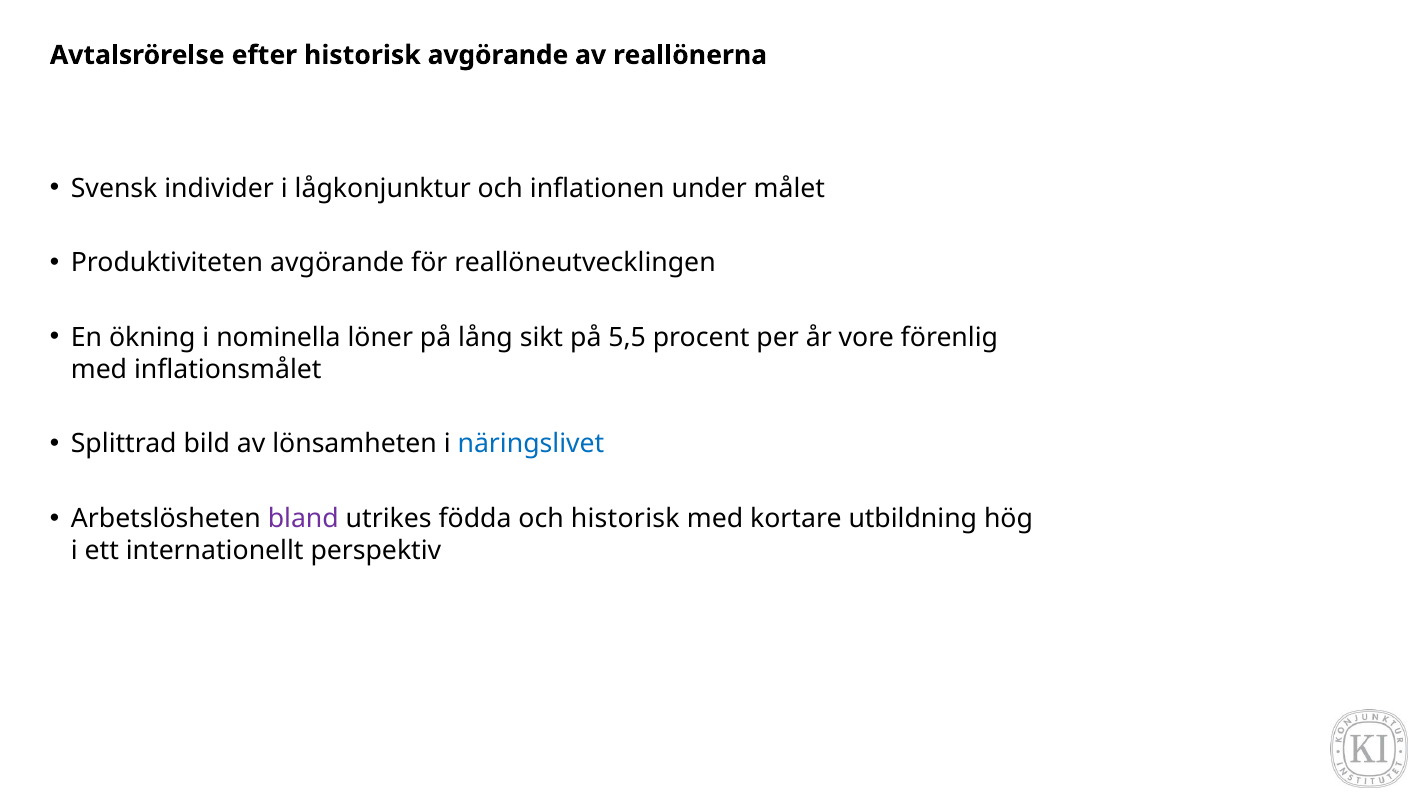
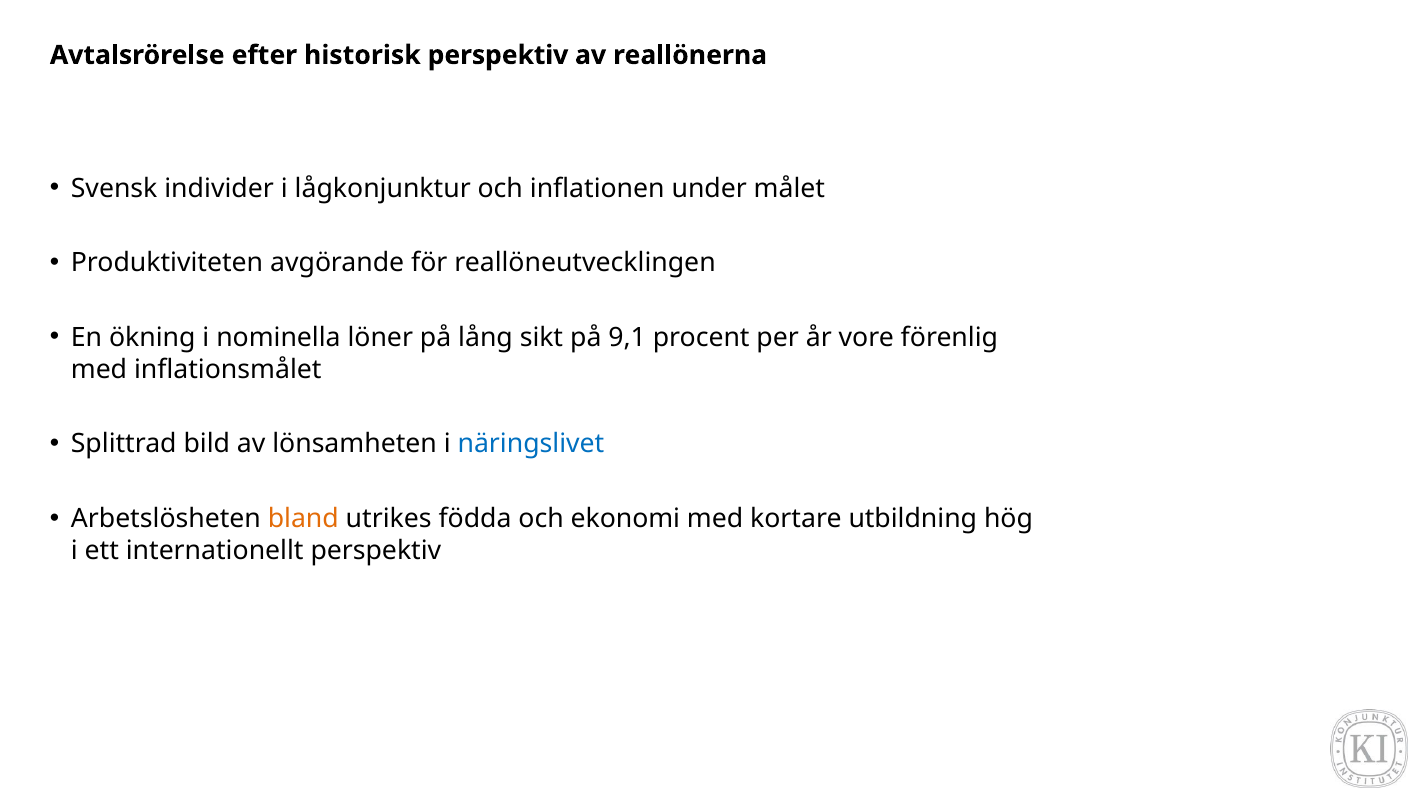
historisk avgörande: avgörande -> perspektiv (498, 55)
5,5: 5,5 -> 9,1 (627, 338)
bland colour: purple -> orange (303, 519)
och historisk: historisk -> ekonomi (625, 519)
